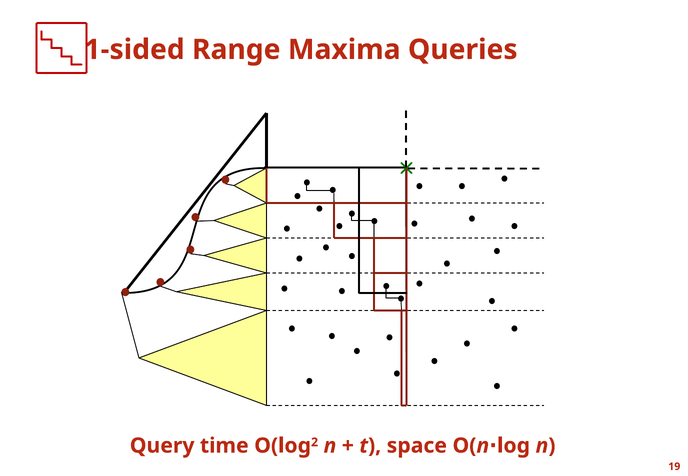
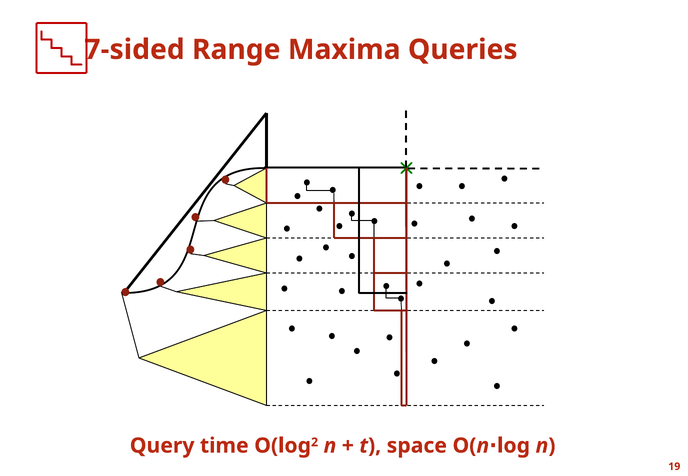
1-sided: 1-sided -> 7-sided (135, 50)
